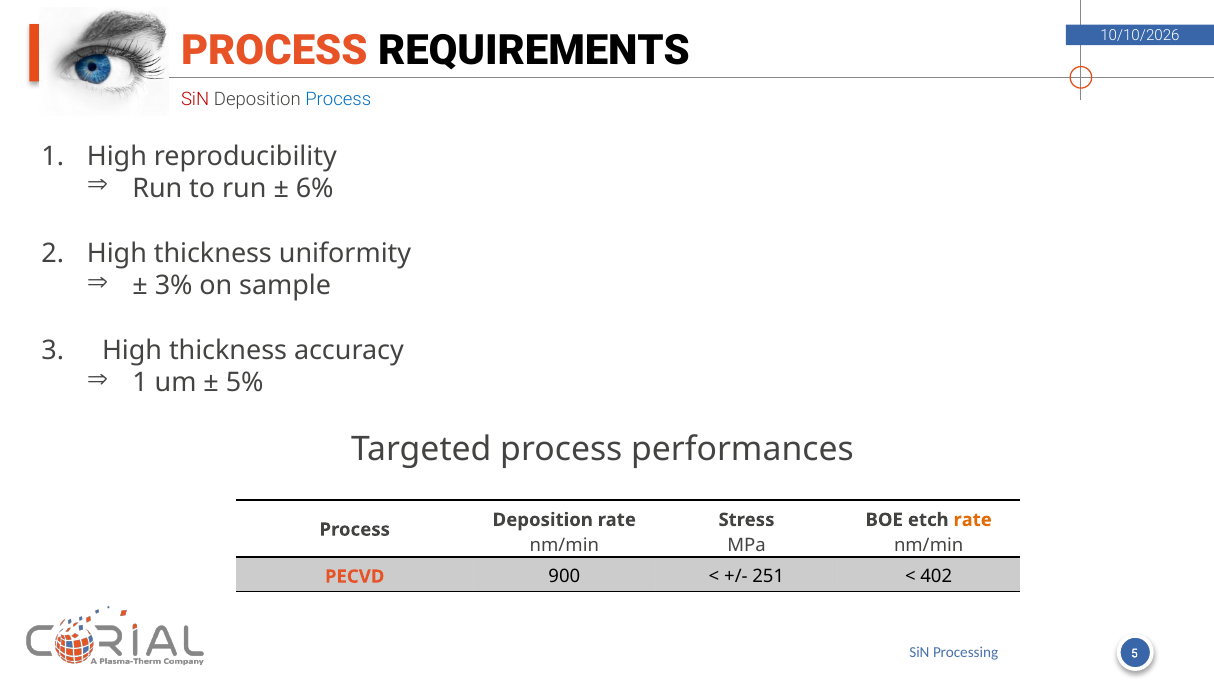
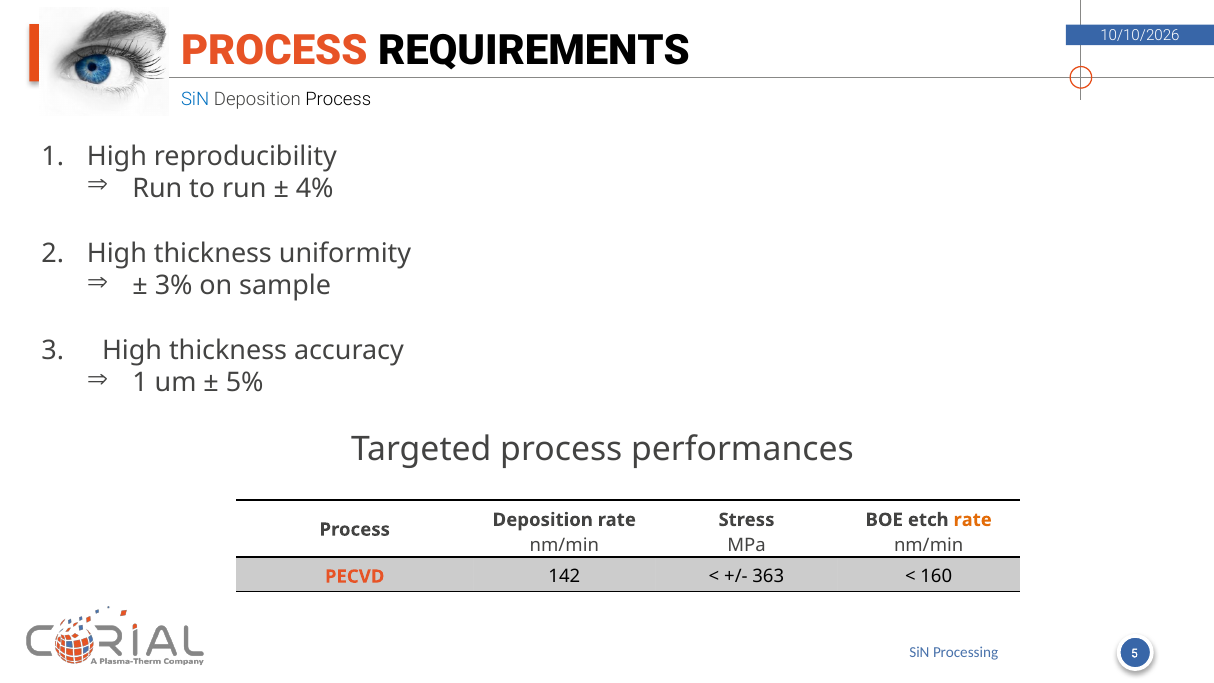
SiN colour: red -> blue (195, 100)
Process colour: blue -> black (338, 100)
6%: 6% -> 4% (315, 188)
900: 900 -> 142 (564, 577)
251: 251 -> 363 (768, 577)
402: 402 -> 160 (936, 577)
